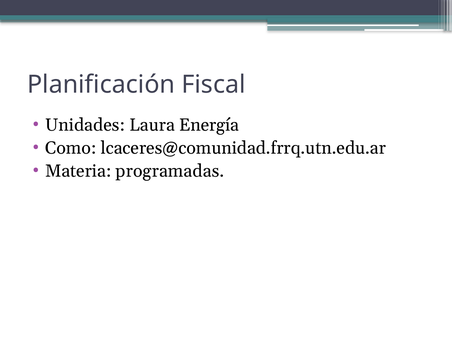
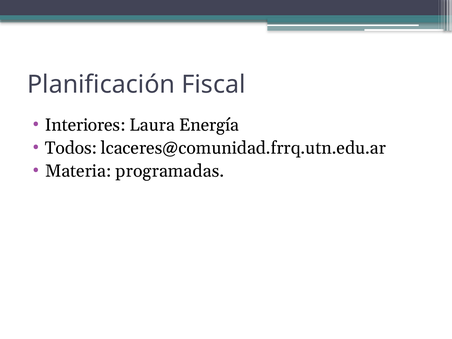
Unidades: Unidades -> Interiores (85, 125)
Como: Como -> Todos (71, 148)
